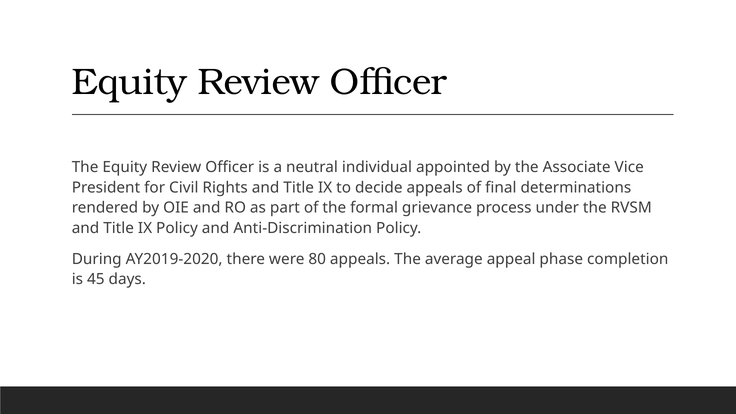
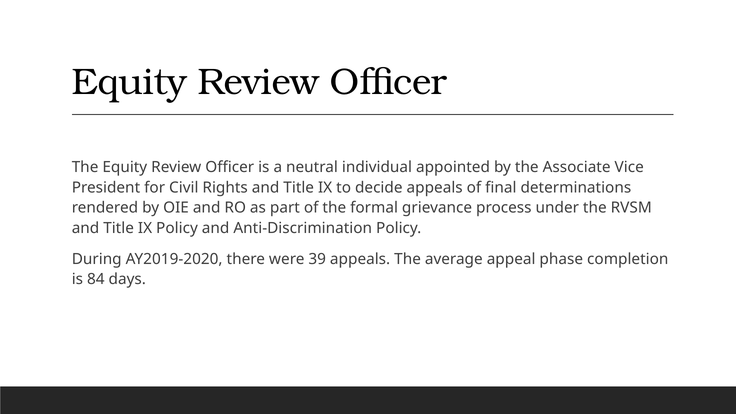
80: 80 -> 39 (317, 259)
45: 45 -> 84 (96, 279)
